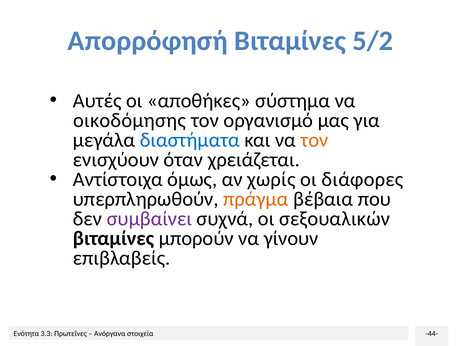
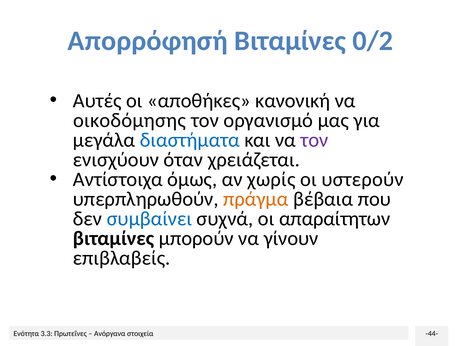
5/2: 5/2 -> 0/2 (373, 41)
σύστημα: σύστημα -> κανονική (293, 101)
τον colour: orange -> purple (314, 140)
διάφορες: διάφορες -> υστερούν (362, 179)
συμβαίνει colour: purple -> blue (149, 219)
σεξουαλικών: σεξουαλικών -> απαραίτητων (335, 219)
